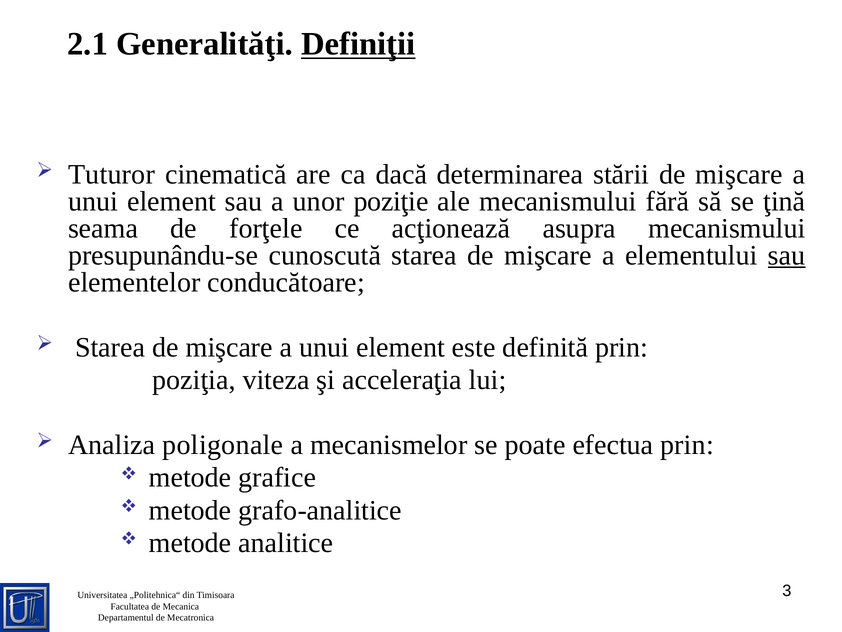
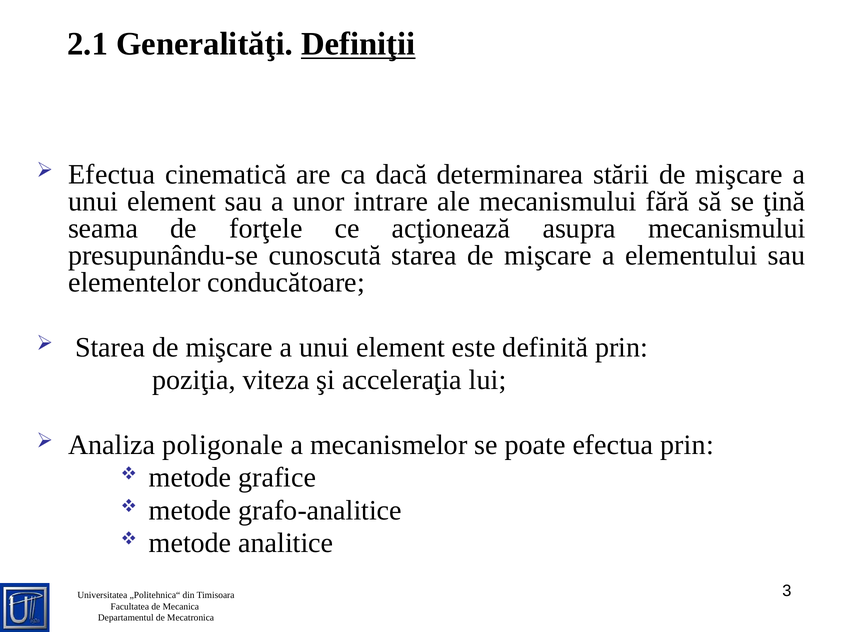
Tuturor: Tuturor -> Efectua (112, 174)
poziţie: poziţie -> intrare (391, 201)
sau underline: present -> none (787, 255)
